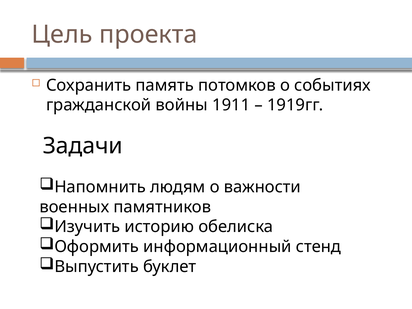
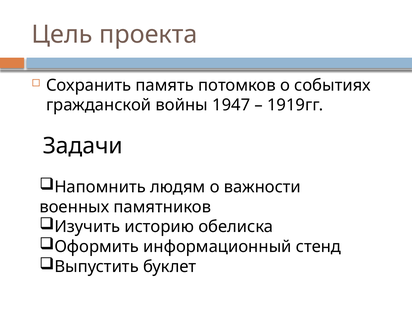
1911: 1911 -> 1947 (231, 105)
